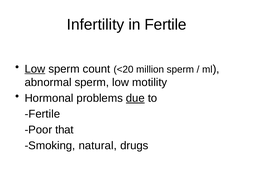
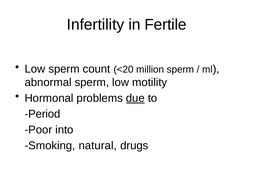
Low underline: present -> none (35, 69)
Fertile: Fertile -> Period (43, 114)
that: that -> into (64, 130)
